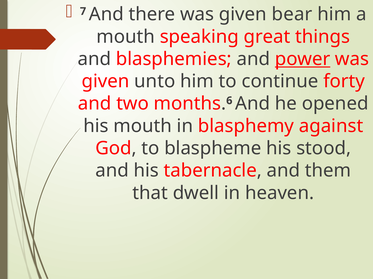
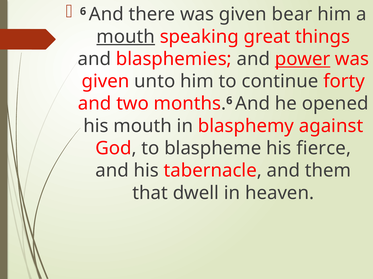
7: 7 -> 6 (83, 11)
mouth underline: none -> present (126, 37)
stood: stood -> fierce (324, 149)
